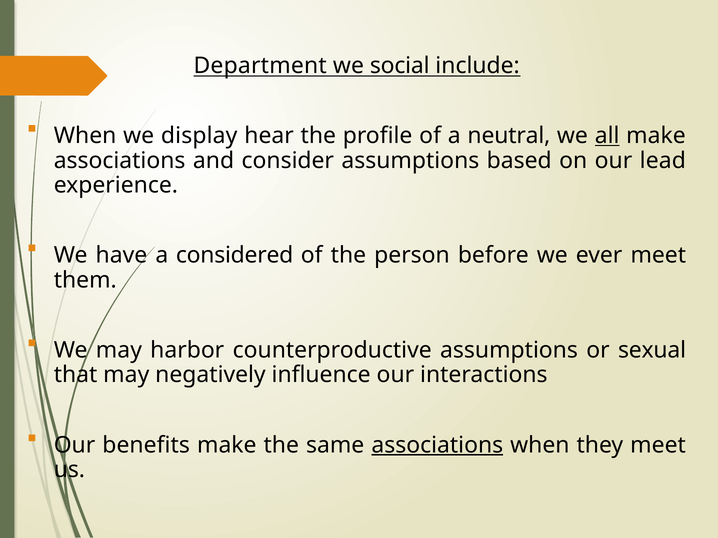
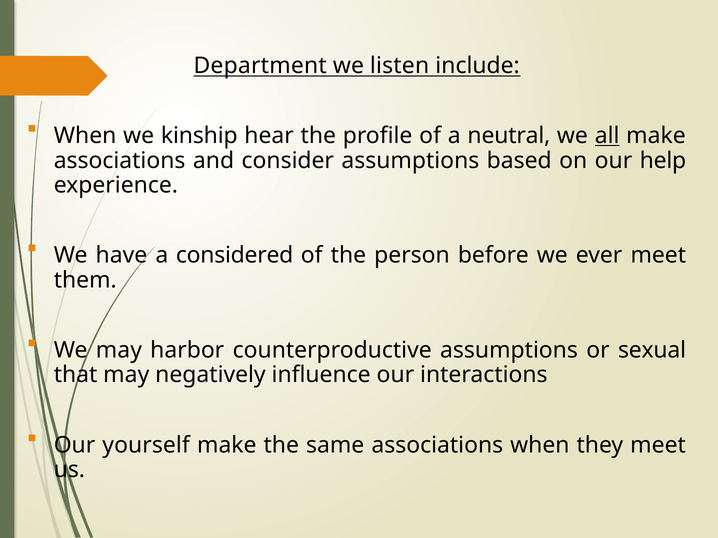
social: social -> listen (400, 66)
display: display -> kinship (199, 136)
lead: lead -> help (663, 161)
benefits: benefits -> yourself (146, 445)
associations underline: present -> none (437, 445)
